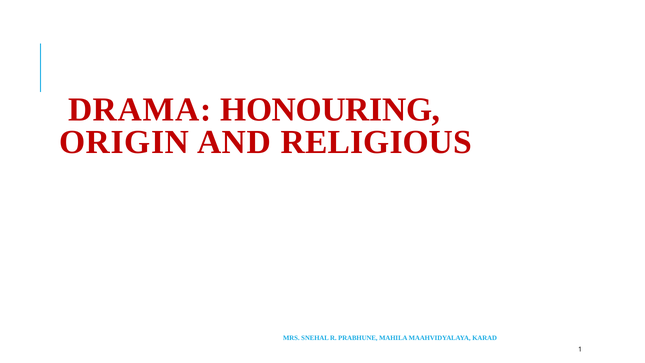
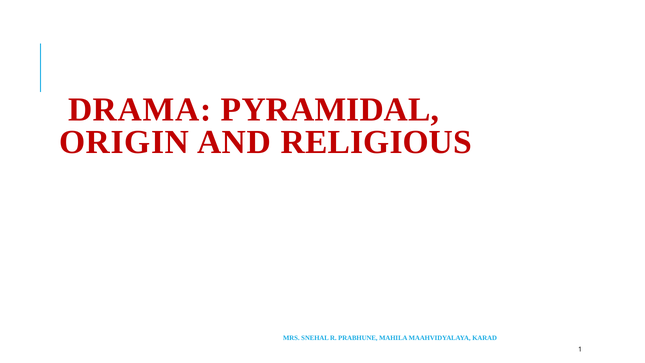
HONOURING: HONOURING -> PYRAMIDAL (330, 110)
